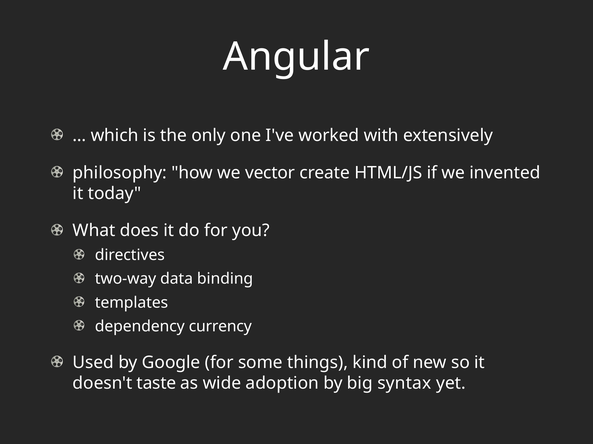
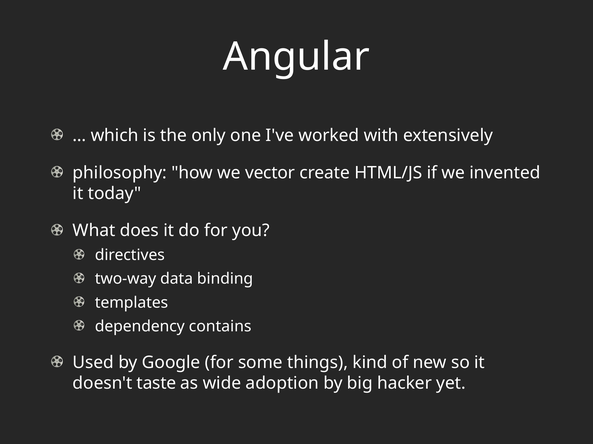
currency: currency -> contains (220, 327)
syntax: syntax -> hacker (405, 384)
